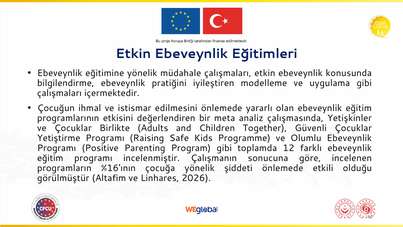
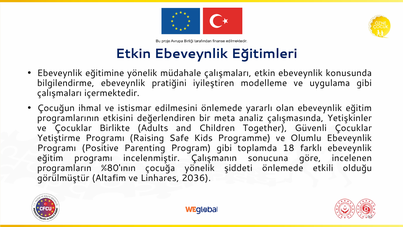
12: 12 -> 18 (289, 148)
%16'ının: %16'ının -> %80'ının (118, 168)
2026: 2026 -> 2036 (196, 178)
